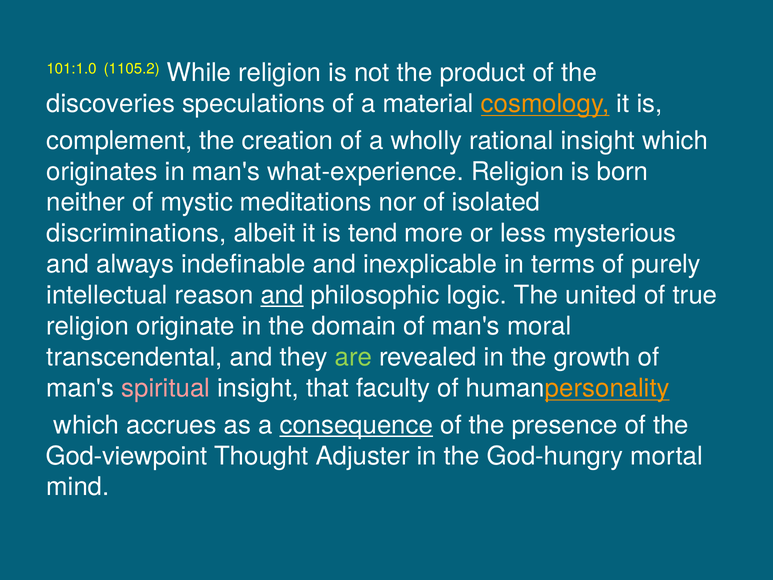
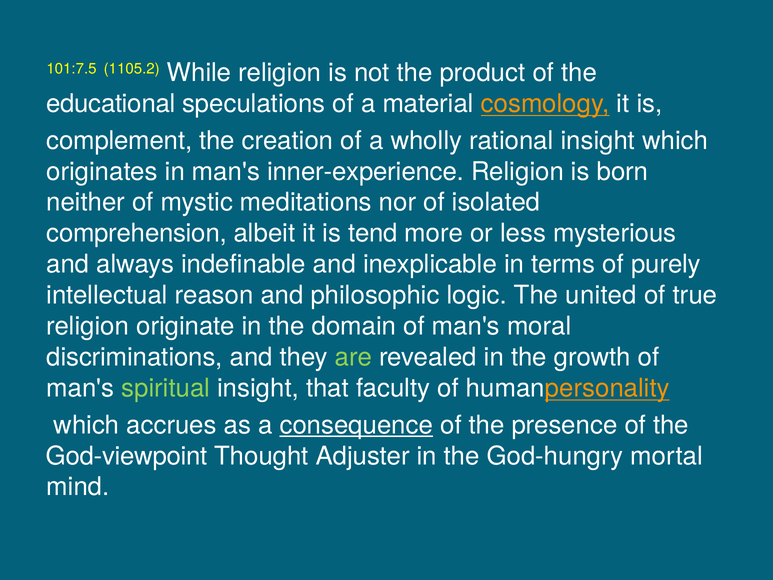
101:1.0: 101:1.0 -> 101:7.5 (71, 69)
discoveries: discoveries -> educational (111, 104)
what-experience: what-experience -> inner-experience (366, 171)
discriminations: discriminations -> comprehension (137, 233)
and underline: present -> none (282, 295)
transcendental: transcendental -> discriminations (134, 357)
spiritual colour: pink -> light green (166, 388)
